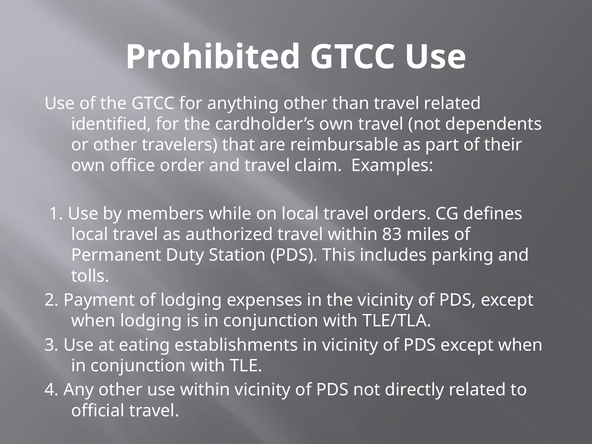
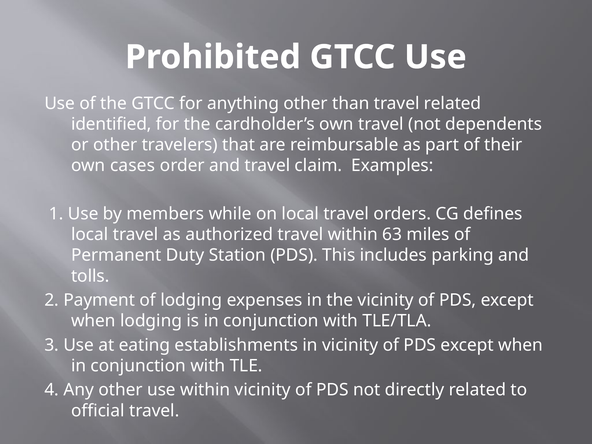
office: office -> cases (133, 165)
83: 83 -> 63 (392, 235)
